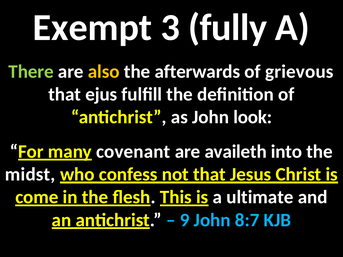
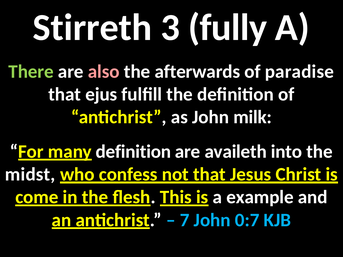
Exempt: Exempt -> Stirreth (92, 27)
also colour: yellow -> pink (104, 72)
grievous: grievous -> paradise (299, 72)
look: look -> milk (253, 117)
covenant: covenant -> definition (133, 152)
ultimate: ultimate -> example (260, 197)
9: 9 -> 7 (185, 220)
8:7: 8:7 -> 0:7 (247, 220)
